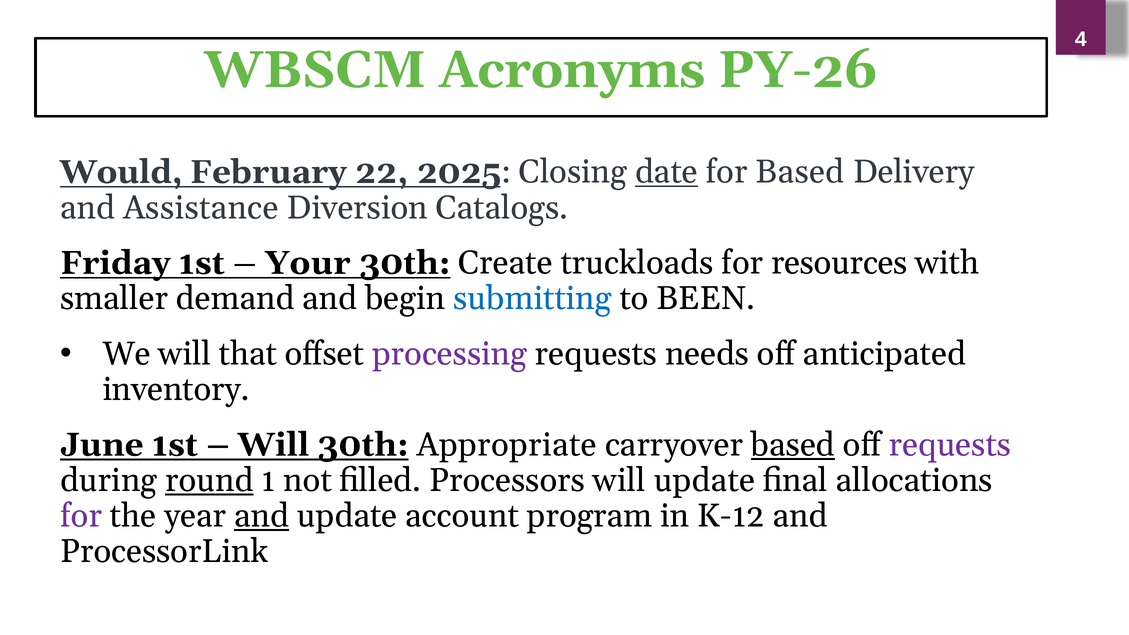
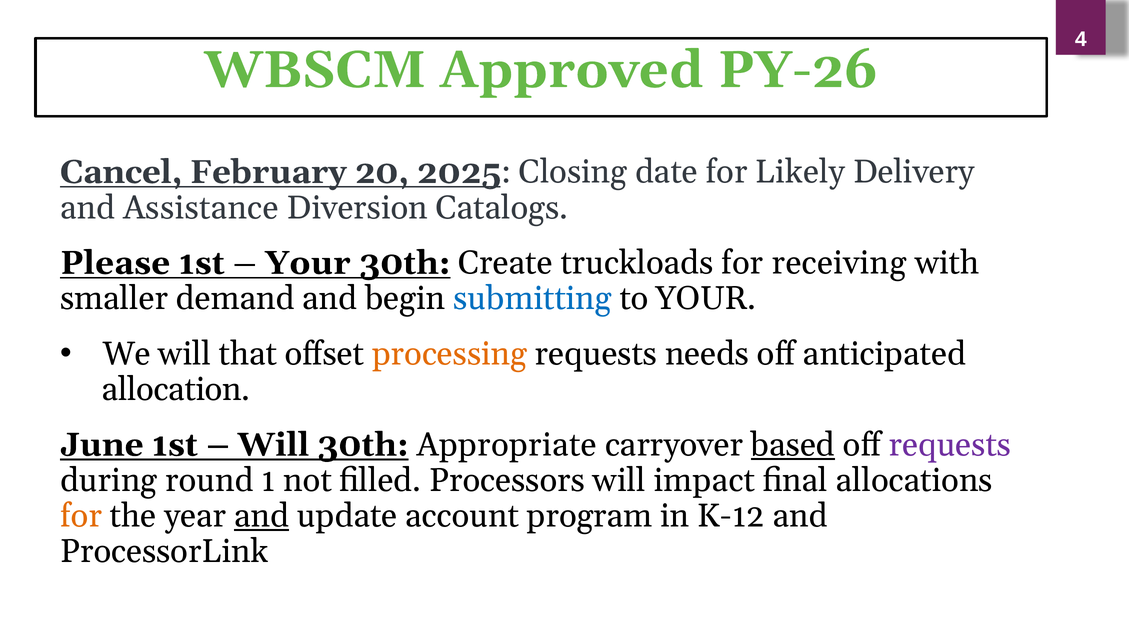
Acronyms: Acronyms -> Approved (571, 70)
Would: Would -> Cancel (121, 172)
22: 22 -> 20 (382, 172)
date underline: present -> none (666, 172)
for Based: Based -> Likely (800, 172)
Friday: Friday -> Please (115, 263)
resources: resources -> receiving (839, 263)
to BEEN: BEEN -> YOUR (706, 299)
processing colour: purple -> orange (450, 354)
inventory: inventory -> allocation (176, 390)
round underline: present -> none (209, 480)
will update: update -> impact (704, 480)
for colour: purple -> orange (81, 516)
